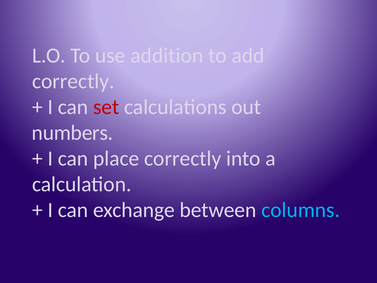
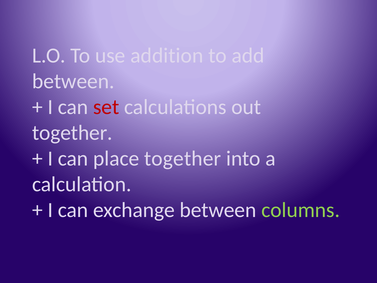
correctly: correctly -> between (73, 81)
numbers: numbers -> together (72, 133)
place correctly: correctly -> together (183, 158)
columns colour: light blue -> light green (301, 210)
